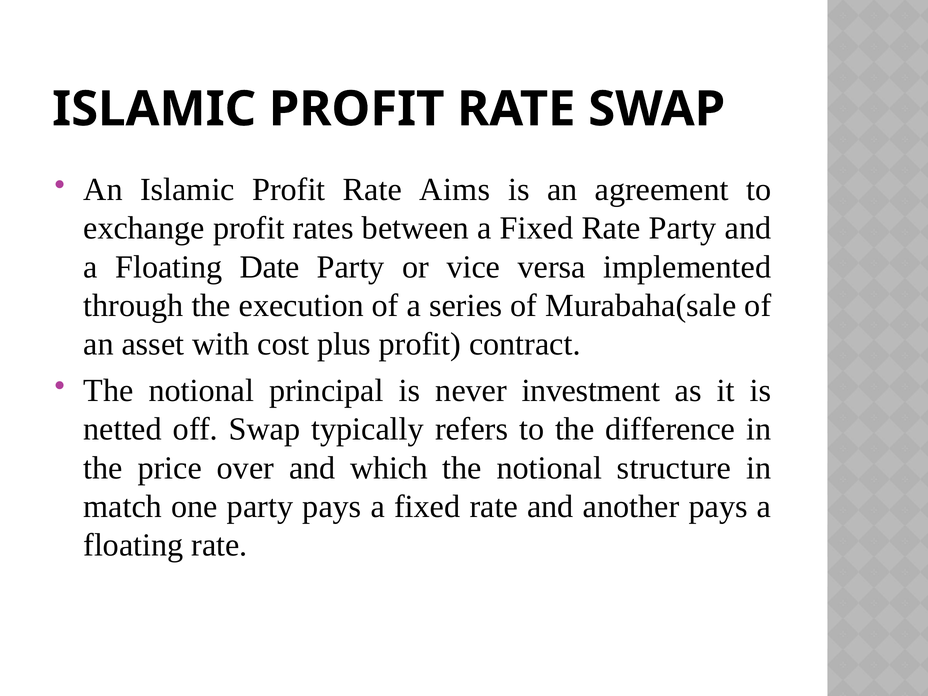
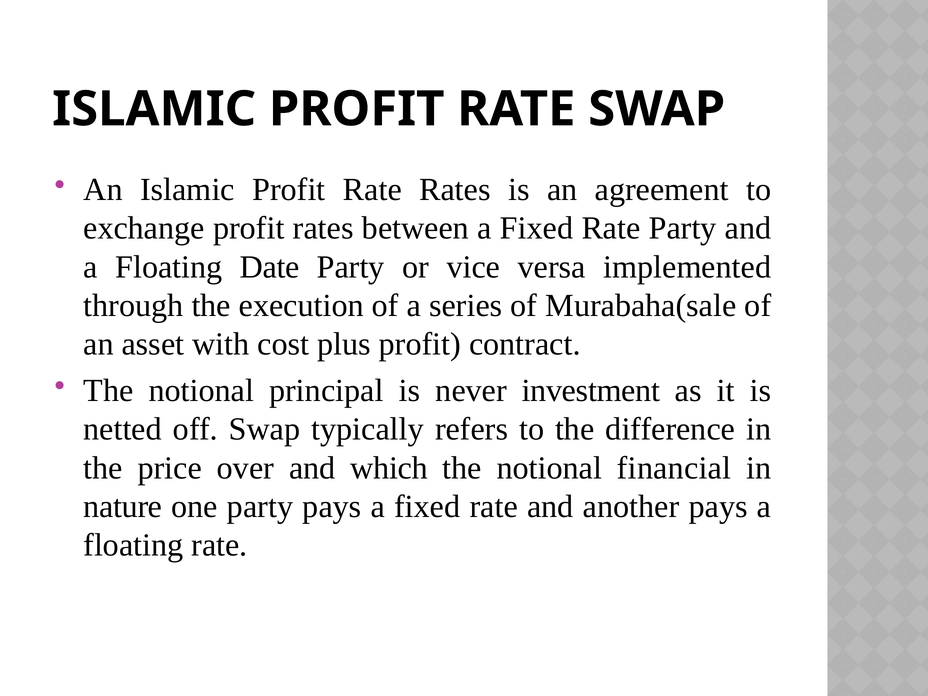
Rate Aims: Aims -> Rates (455, 190)
structure: structure -> financial (674, 468)
match: match -> nature (123, 507)
